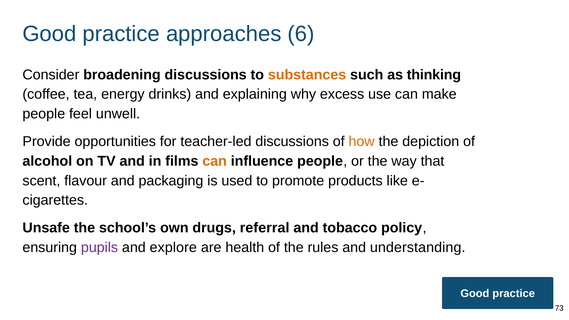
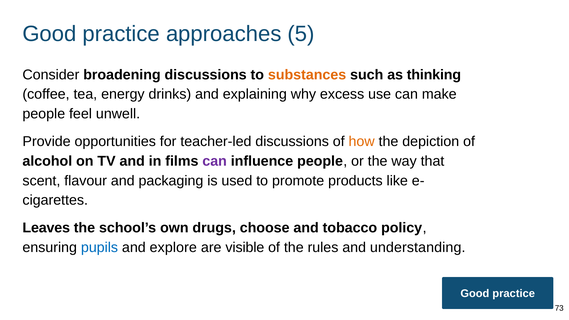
6: 6 -> 5 (301, 34)
can colour: orange -> purple (215, 161)
Unsafe: Unsafe -> Leaves (46, 228)
referral: referral -> choose (265, 228)
pupils colour: purple -> blue (99, 247)
health: health -> visible (245, 247)
